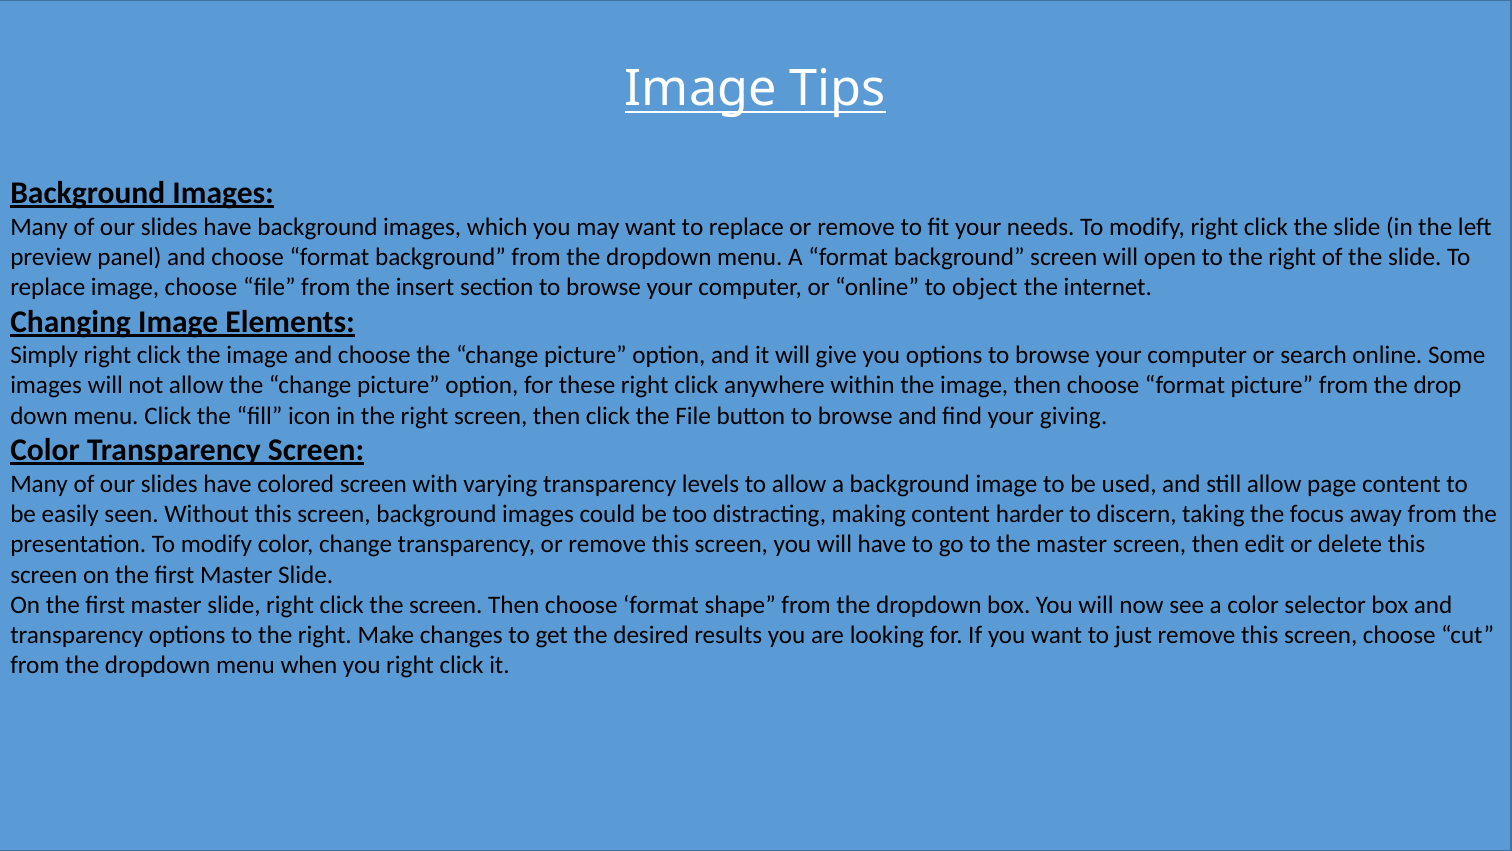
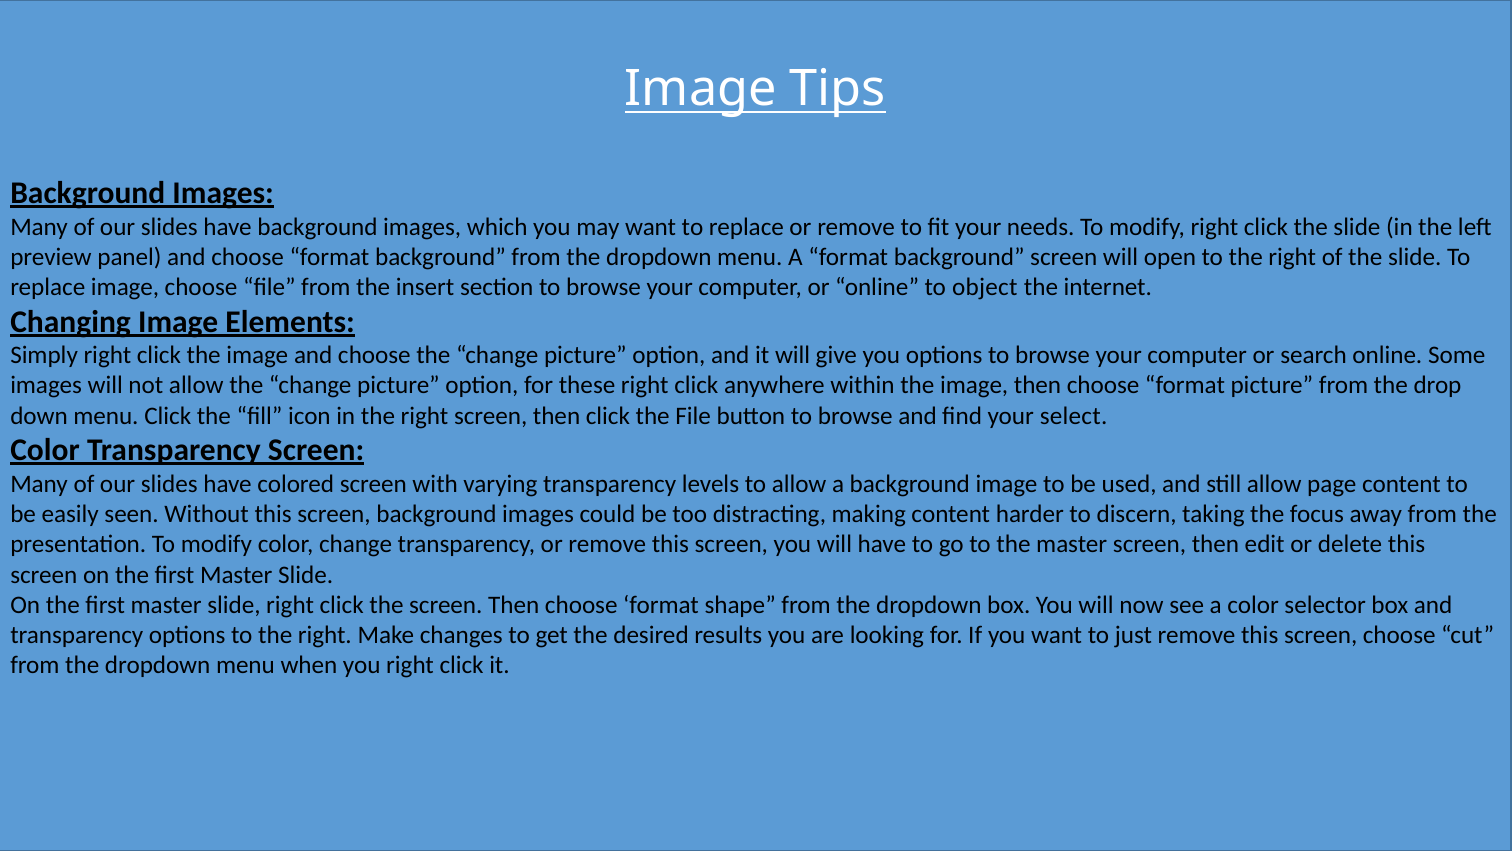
giving: giving -> select (1074, 416)
